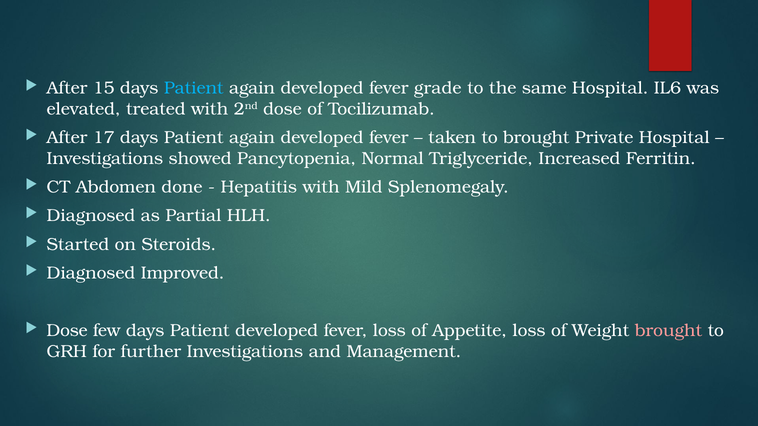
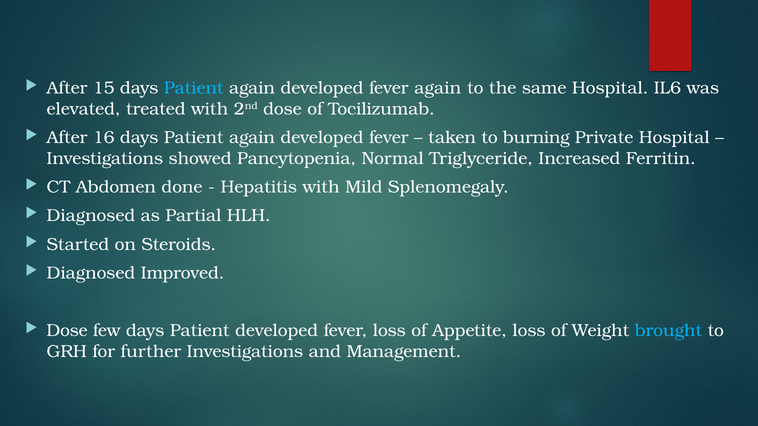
fever grade: grade -> again (438, 88)
17: 17 -> 16 (104, 138)
to brought: brought -> burning (536, 138)
brought colour: pink -> light blue (668, 331)
